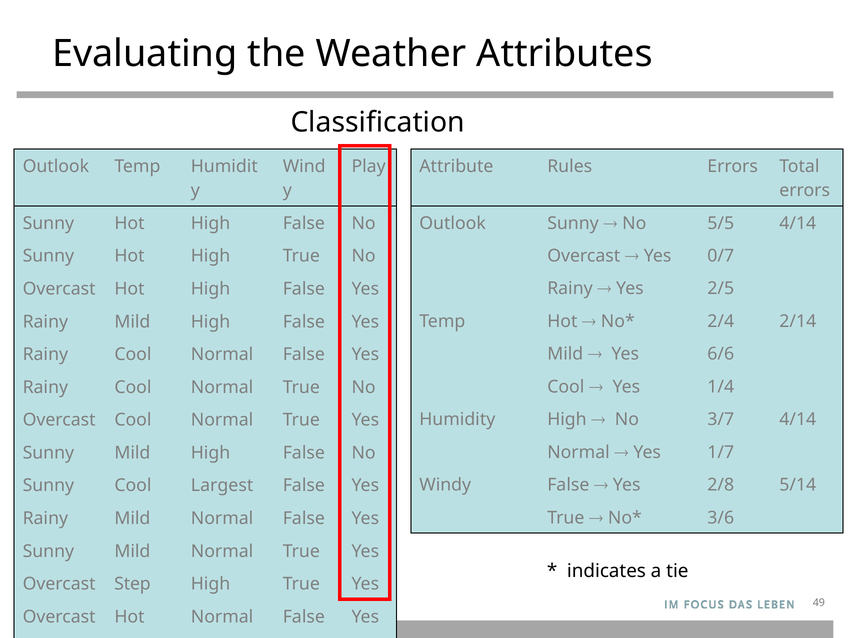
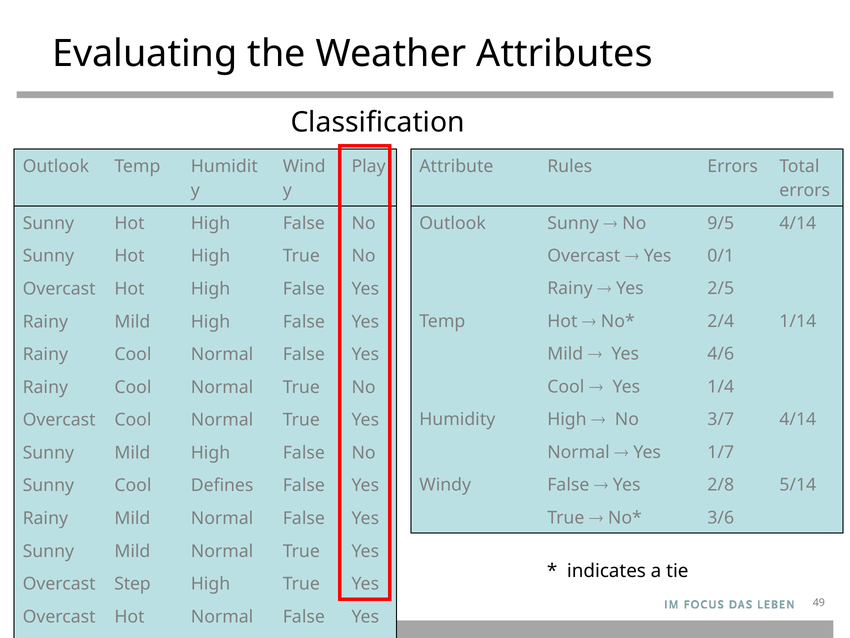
5/5: 5/5 -> 9/5 (721, 223)
0/7: 0/7 -> 0/1 (721, 256)
2/14: 2/14 -> 1/14 (798, 321)
6/6: 6/6 -> 4/6 (721, 354)
Largest: Largest -> Defines (222, 485)
